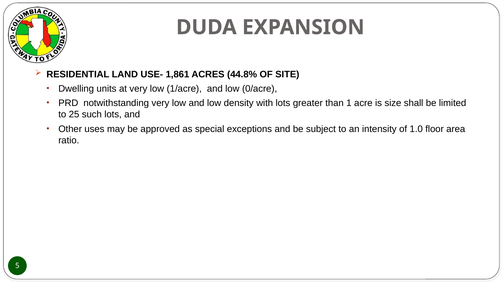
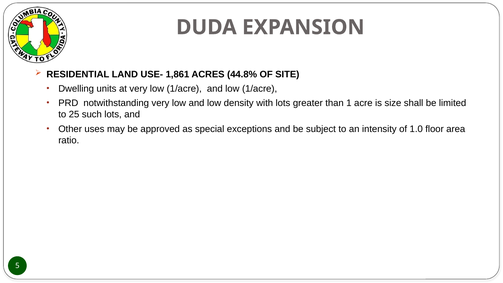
and low 0/acre: 0/acre -> 1/acre (260, 89)
